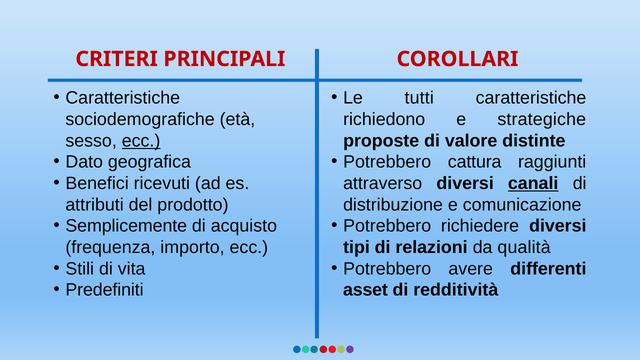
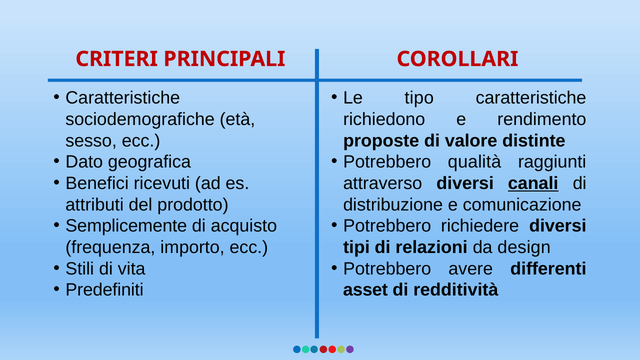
tutti: tutti -> tipo (419, 98)
strategiche: strategiche -> rendimento (542, 119)
ecc underline: present -> none (141, 141)
cattura: cattura -> qualità (475, 162)
qualità: qualità -> design (524, 247)
